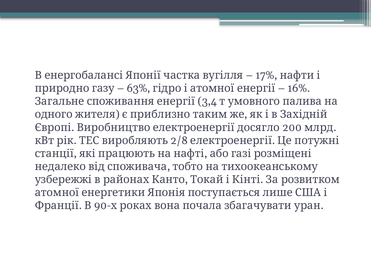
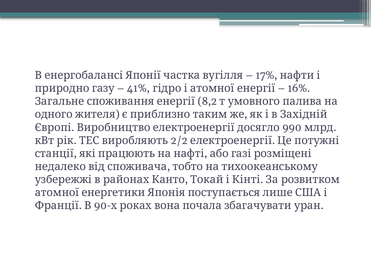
63%: 63% -> 41% (138, 88)
3,4: 3,4 -> 8,2 (207, 101)
200: 200 -> 990 (292, 127)
2/8: 2/8 -> 2/2 (179, 140)
